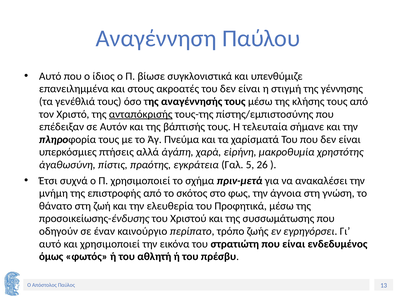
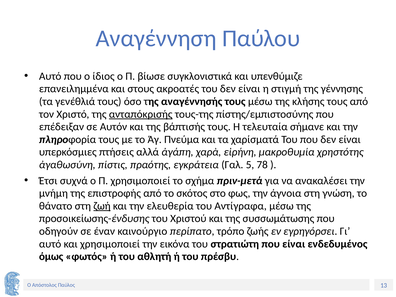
26: 26 -> 78 (262, 165)
ζωή underline: none -> present (102, 206)
Προφητικά: Προφητικά -> Αντίγραφα (241, 206)
